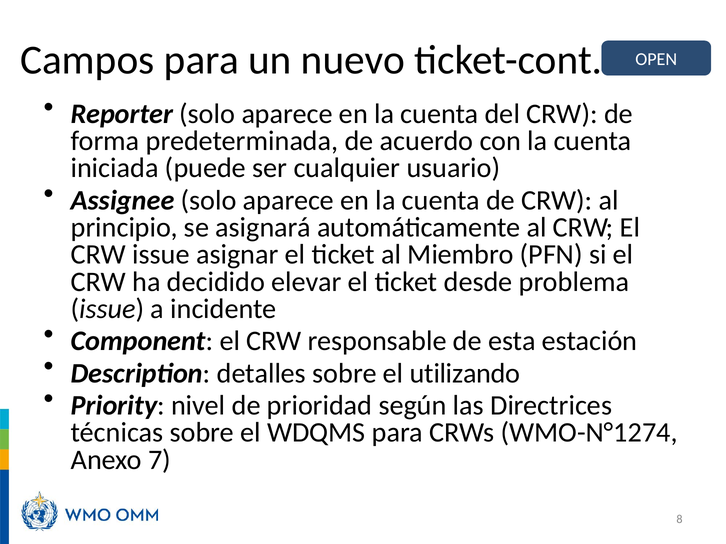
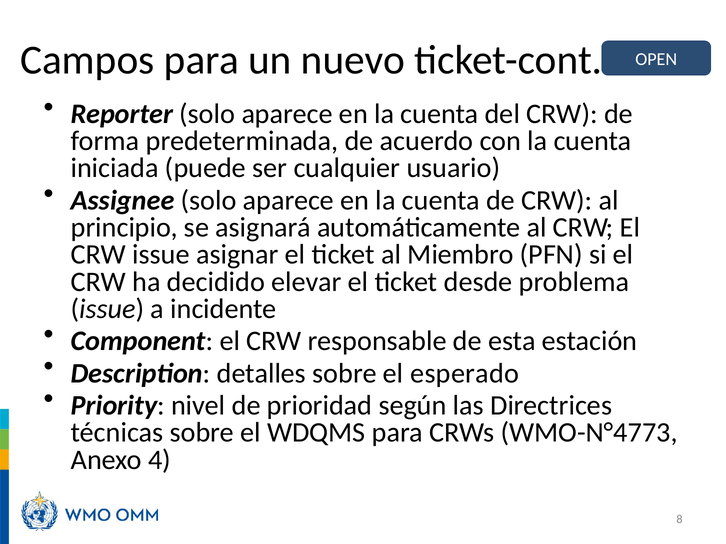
utilizando: utilizando -> esperado (465, 374)
WMO-N°1274: WMO-N°1274 -> WMO-N°4773 (589, 433)
7: 7 -> 4 (160, 460)
